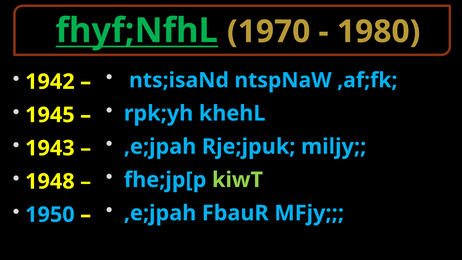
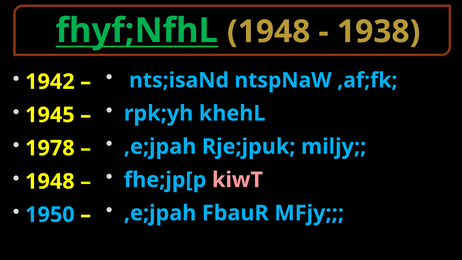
fhyf;NfhL 1970: 1970 -> 1948 (269, 32)
1980: 1980 -> 1938 (379, 32)
1943: 1943 -> 1978 (50, 148)
kiwT colour: light green -> pink (237, 180)
